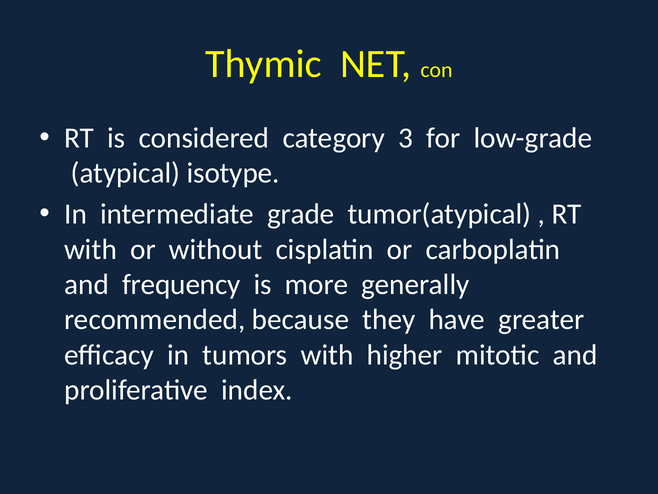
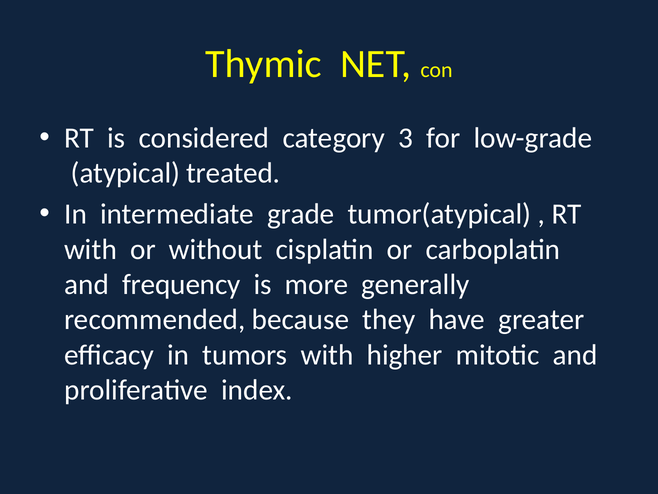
isotype: isotype -> treated (233, 173)
